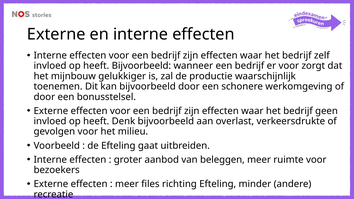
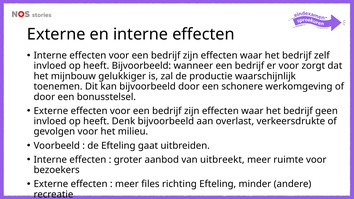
beleggen: beleggen -> uitbreekt (222, 160)
